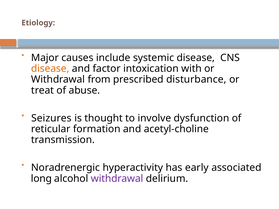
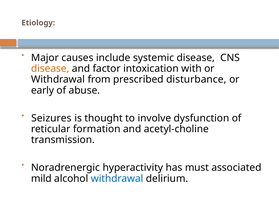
treat: treat -> early (43, 90)
early: early -> must (197, 168)
long: long -> mild (41, 179)
withdrawal colour: purple -> blue (117, 179)
